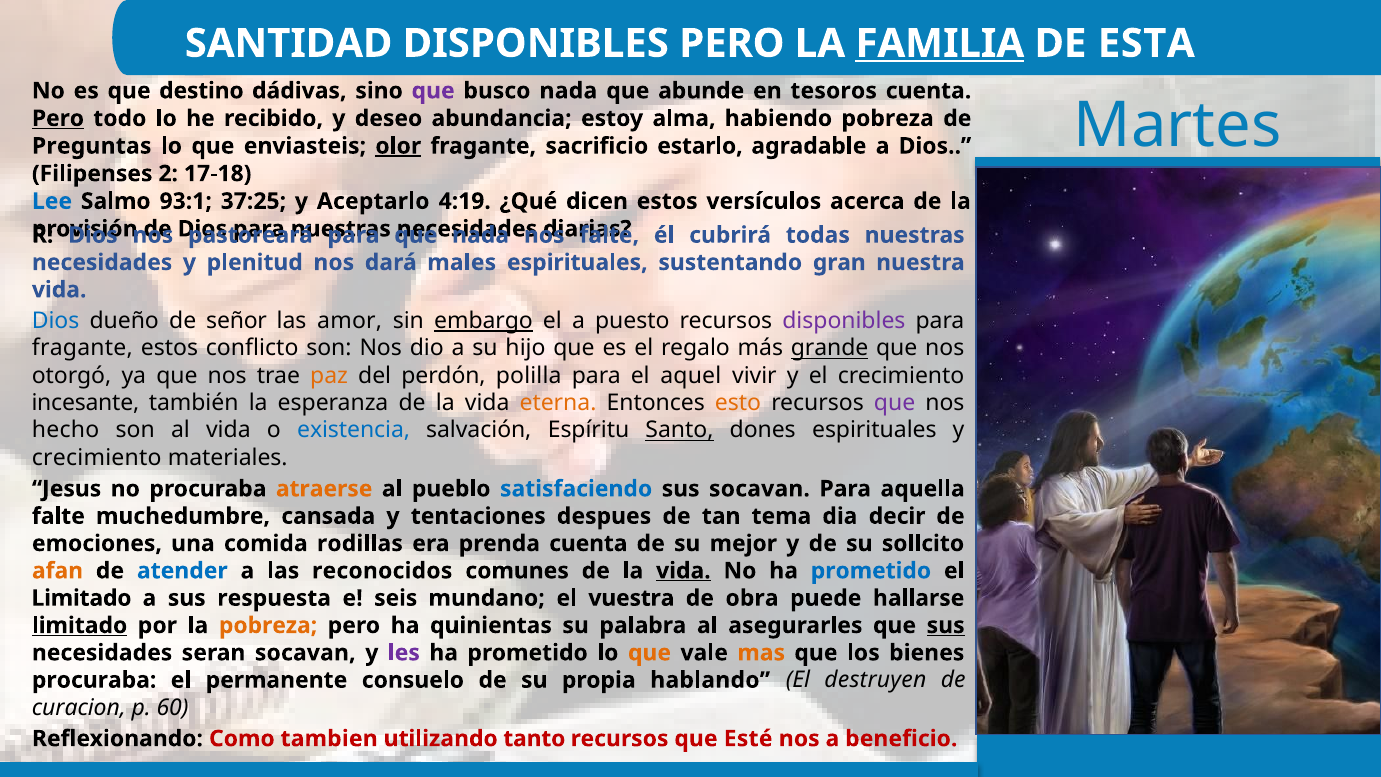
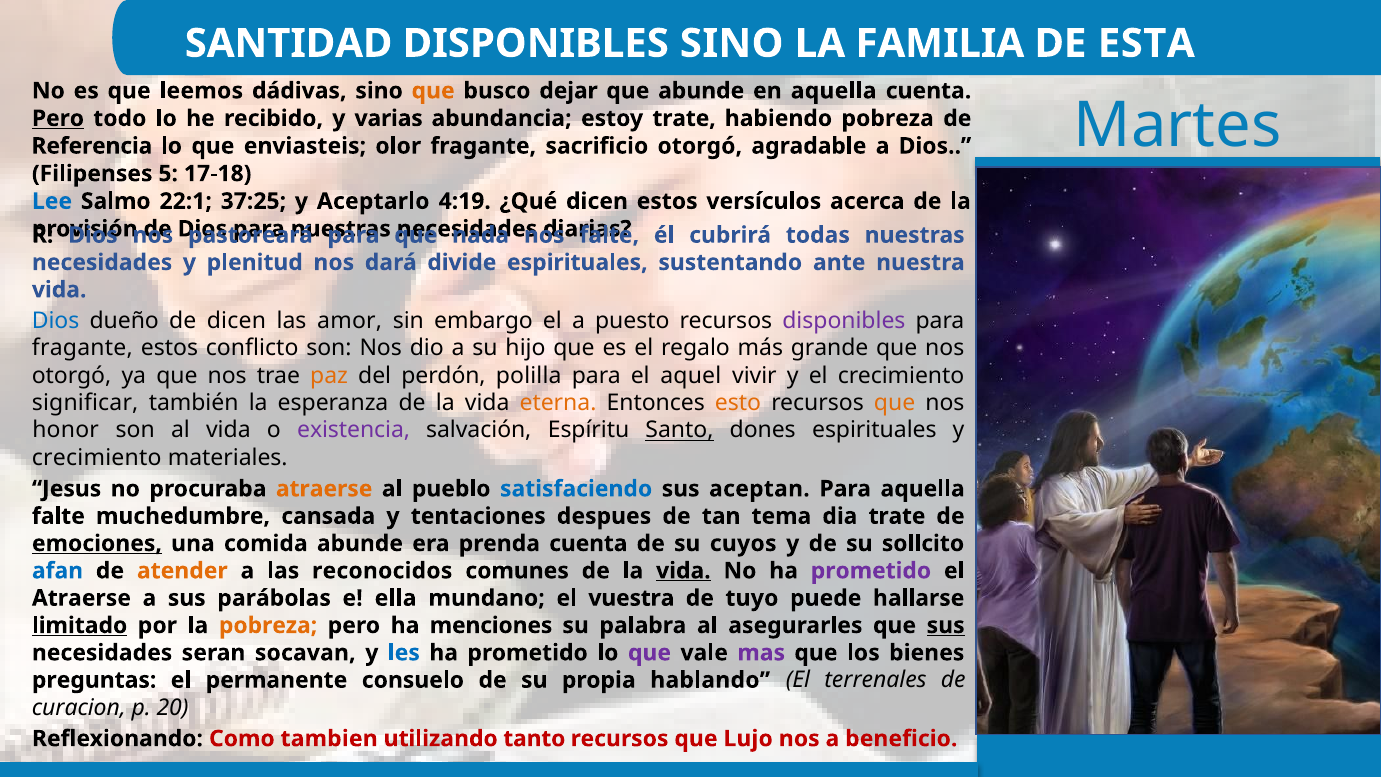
DISPONIBLES PERO: PERO -> SINO (732, 43)
FAMILIA underline: present -> none (940, 43)
destino: destino -> leemos (201, 91)
que colour: purple -> orange (433, 91)
busco nada: nada -> dejar (569, 91)
en tesoros: tesoros -> aquella (834, 91)
deseo: deseo -> varias (389, 118)
estoy alma: alma -> trate (684, 118)
Preguntas: Preguntas -> Referencia (92, 146)
olor underline: present -> none (398, 146)
sacrificio estarlo: estarlo -> otorgó (700, 146)
2: 2 -> 5 (168, 174)
93:1: 93:1 -> 22:1 (186, 201)
males: males -> divide (462, 262)
gran: gran -> ante (839, 262)
de señor: señor -> dicen (236, 321)
embargo underline: present -> none (484, 321)
grande underline: present -> none (830, 348)
incesante: incesante -> significar (85, 403)
que colour: purple -> orange (895, 403)
hecho: hecho -> honor (66, 430)
existencia colour: blue -> purple (354, 430)
sus socavan: socavan -> aceptan (759, 489)
dia decir: decir -> trate (897, 516)
emociones underline: none -> present (97, 543)
comida rodillas: rodillas -> abunde (360, 543)
mejor: mejor -> cuyos (743, 543)
afan colour: orange -> blue (58, 571)
atender colour: blue -> orange (182, 571)
prometido colour: blue -> purple (871, 571)
Limitado: Limitado -> Atraerse (81, 598)
respuesta: respuesta -> parábolas (274, 598)
seis: seis -> ella (396, 598)
obra: obra -> tuyo (752, 598)
quinientas: quinientas -> menciones (491, 625)
les colour: purple -> blue (404, 653)
que colour: orange -> purple (649, 653)
mas colour: orange -> purple (761, 653)
procuraba: procuraba -> preguntas (94, 680)
destruyen: destruyen -> terrenales (876, 680)
60: 60 -> 20 (173, 707)
Esté: Esté -> Lujo (748, 738)
